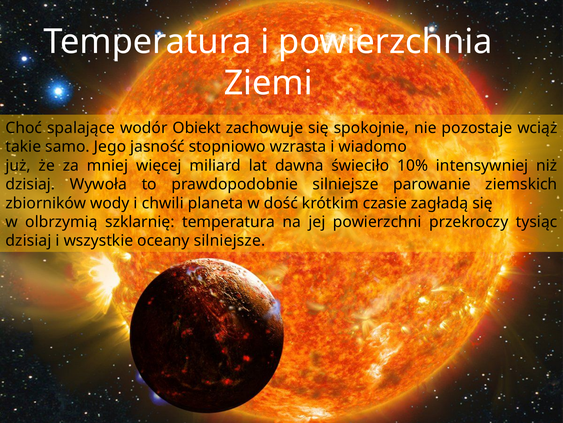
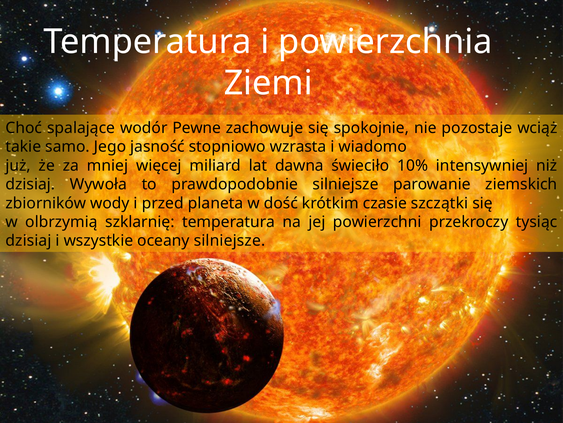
Obiekt: Obiekt -> Pewne (197, 128)
chwili: chwili -> przed (163, 203)
zagładą: zagładą -> szczątki (440, 203)
